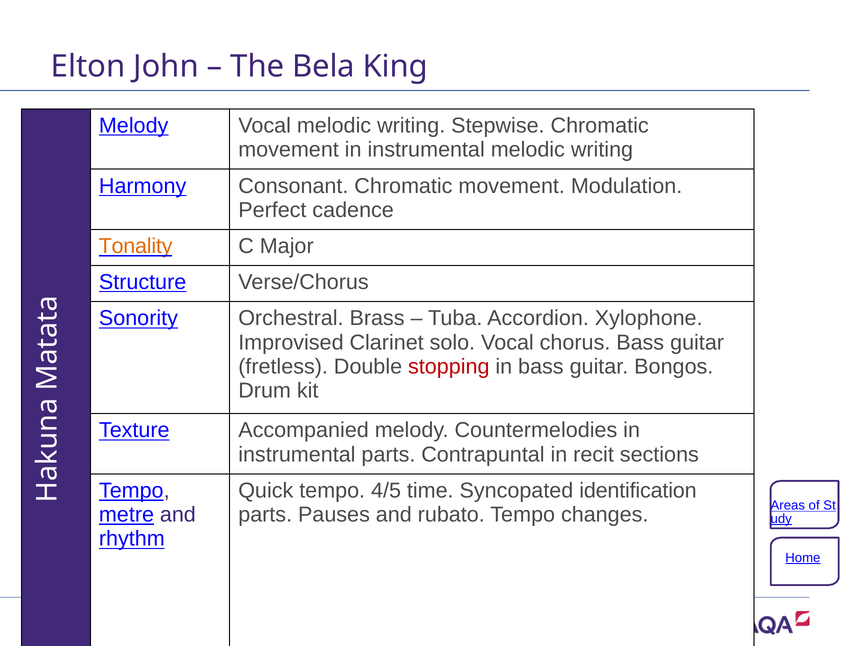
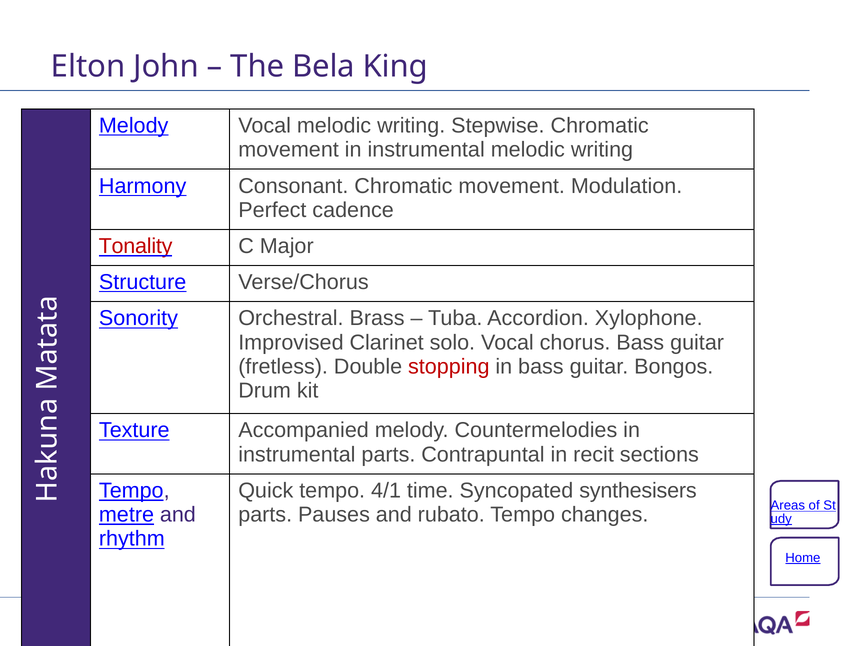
Tonality colour: orange -> red (136, 246)
4/5: 4/5 -> 4/1 (386, 491)
identification: identification -> synthesisers (638, 491)
